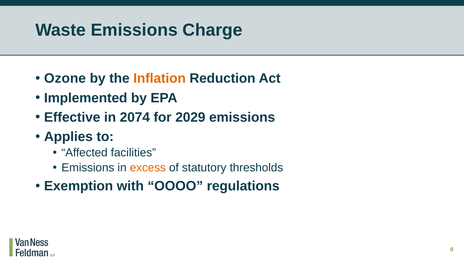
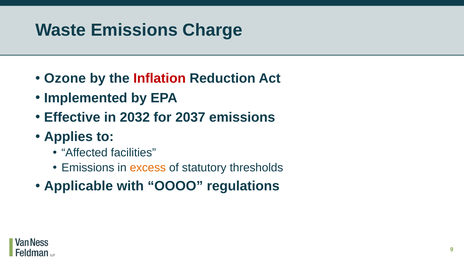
Inflation colour: orange -> red (160, 78)
2074: 2074 -> 2032 (135, 117)
2029: 2029 -> 2037 (190, 117)
Exemption: Exemption -> Applicable (79, 186)
